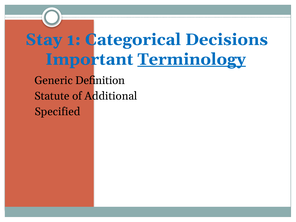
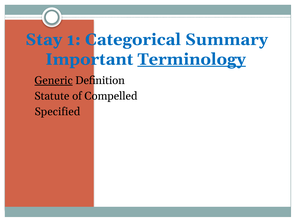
Decisions: Decisions -> Summary (227, 40)
Generic underline: none -> present (54, 80)
Additional: Additional -> Compelled (111, 96)
